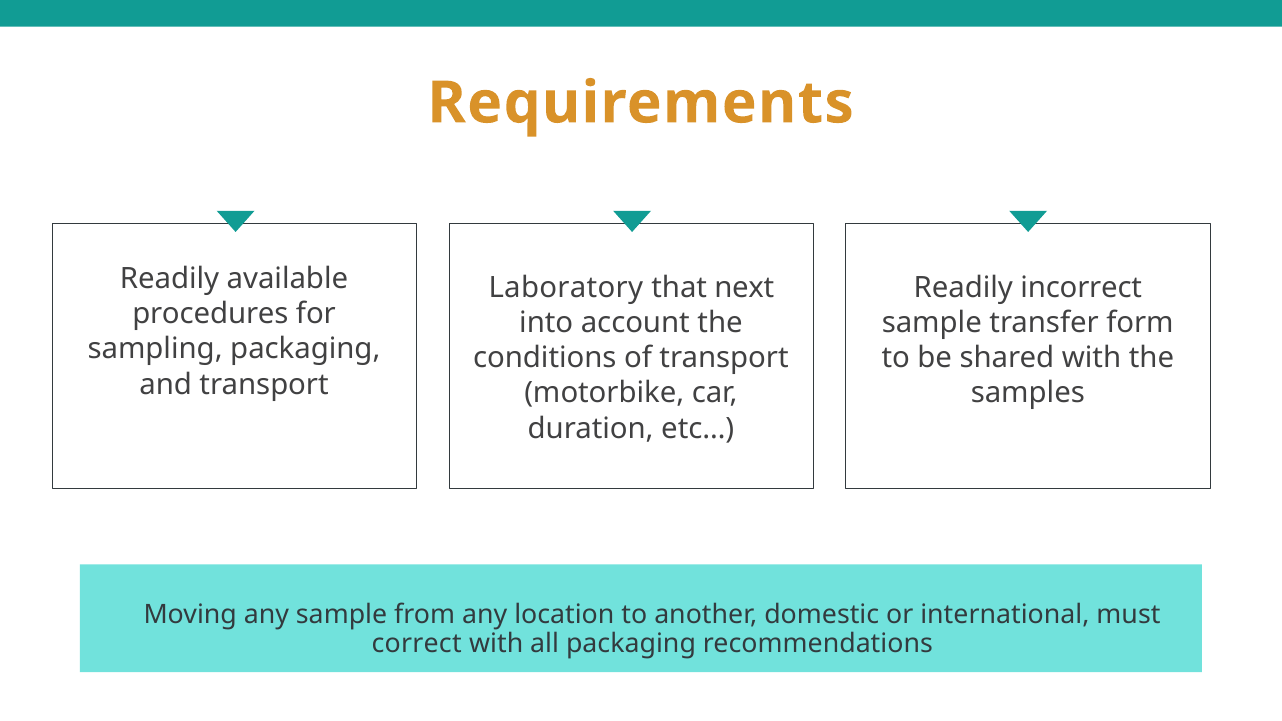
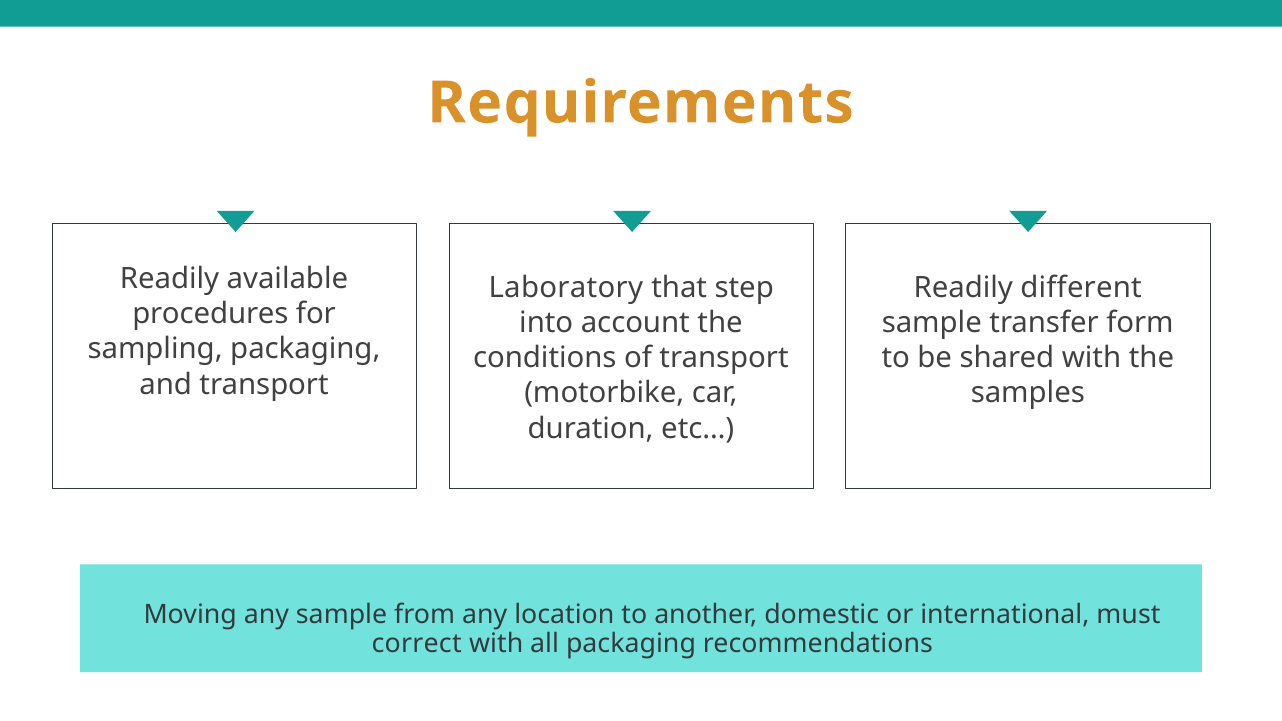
next: next -> step (744, 287)
incorrect: incorrect -> different (1081, 287)
